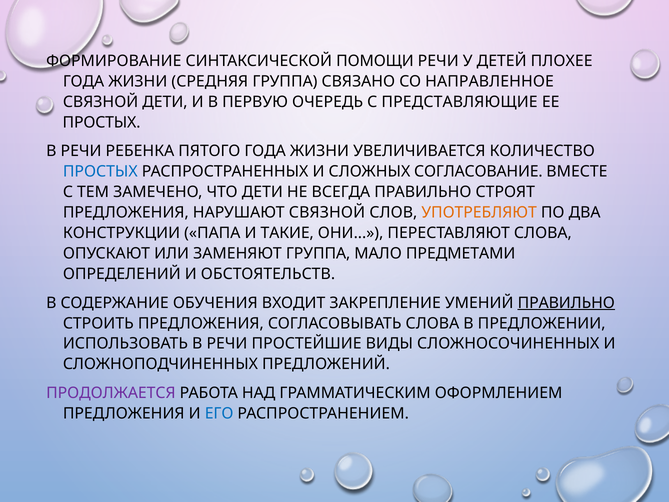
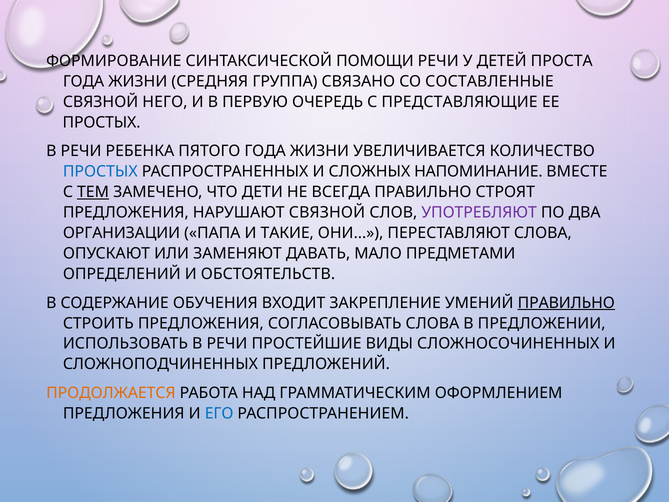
ПЛОХЕЕ: ПЛОХЕЕ -> ПРОСТА (562, 61)
НАПРАВЛЕННОЕ: НАПРАВЛЕННОЕ -> СОСТАВЛЕННЫЕ (490, 81)
СВЯЗНОЙ ДЕТИ: ДЕТИ -> НЕГО (165, 102)
СОГЛАСОВАНИЕ: СОГЛАСОВАНИЕ -> НАПОМИНАНИЕ (478, 172)
ТЕМ underline: none -> present (93, 192)
УПОТРЕБЛЯЮТ colour: orange -> purple (479, 212)
КОНСТРУКЦИИ: КОНСТРУКЦИИ -> ОРГАНИЗАЦИИ (122, 233)
ЗАМЕНЯЮТ ГРУППА: ГРУППА -> ДАВАТЬ (318, 253)
ПРОДОЛЖАЕТСЯ colour: purple -> orange (111, 393)
